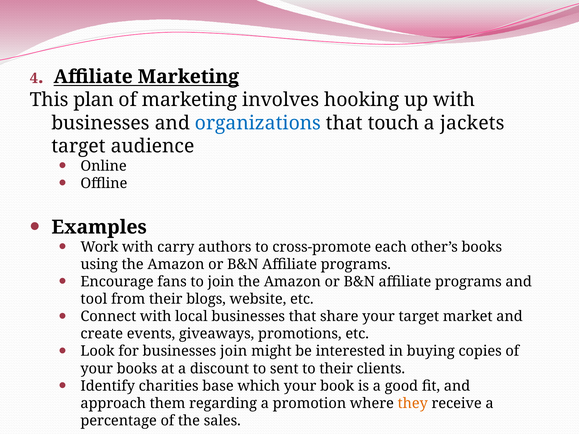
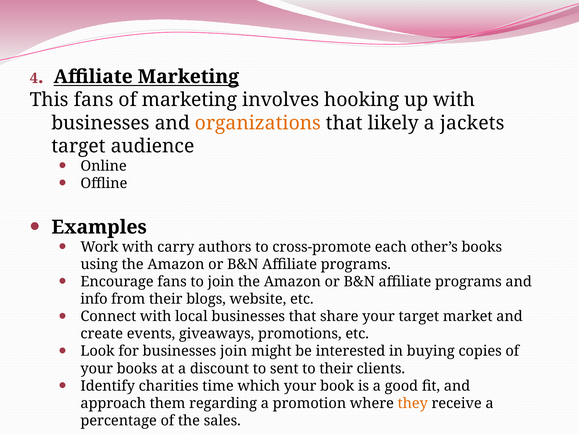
This plan: plan -> fans (94, 100)
organizations colour: blue -> orange (258, 123)
touch: touch -> likely (393, 123)
tool: tool -> info (94, 299)
base: base -> time (218, 386)
